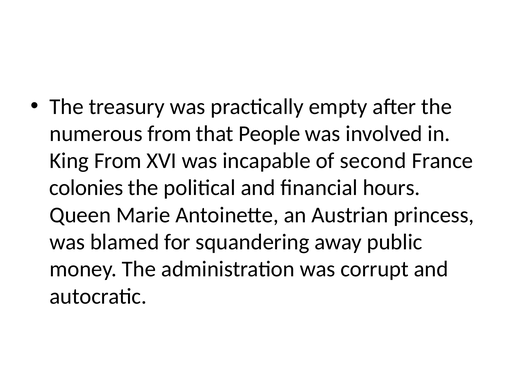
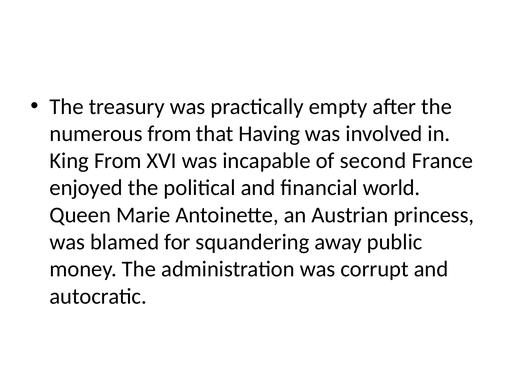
People: People -> Having (269, 134)
colonies: colonies -> enjoyed (86, 188)
hours: hours -> world (391, 188)
